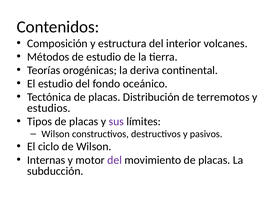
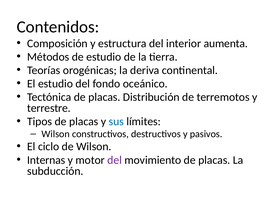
volcanes: volcanes -> aumenta (226, 44)
estudios: estudios -> terrestre (49, 108)
sus colour: purple -> blue (116, 122)
